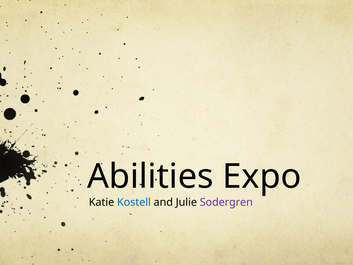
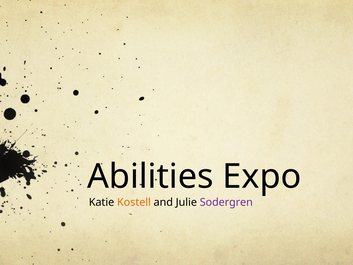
Kostell colour: blue -> orange (134, 202)
